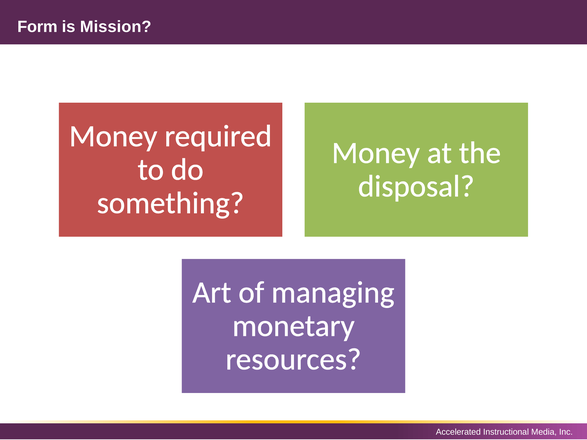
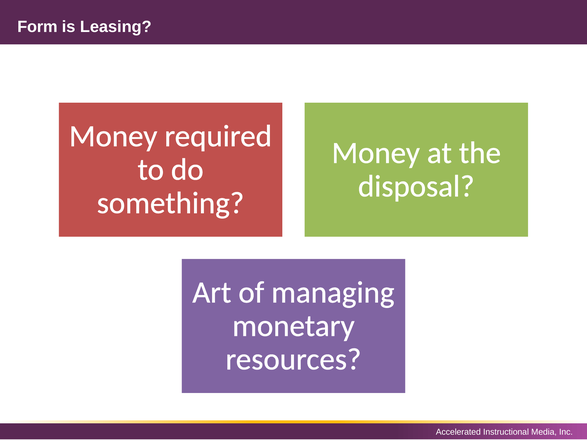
Mission: Mission -> Leasing (116, 27)
